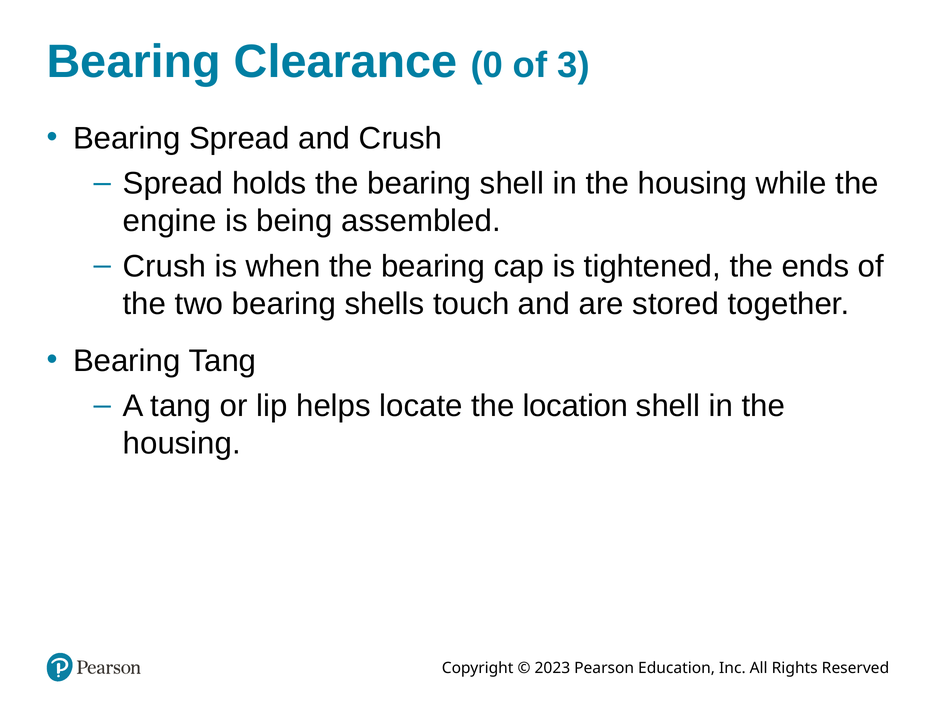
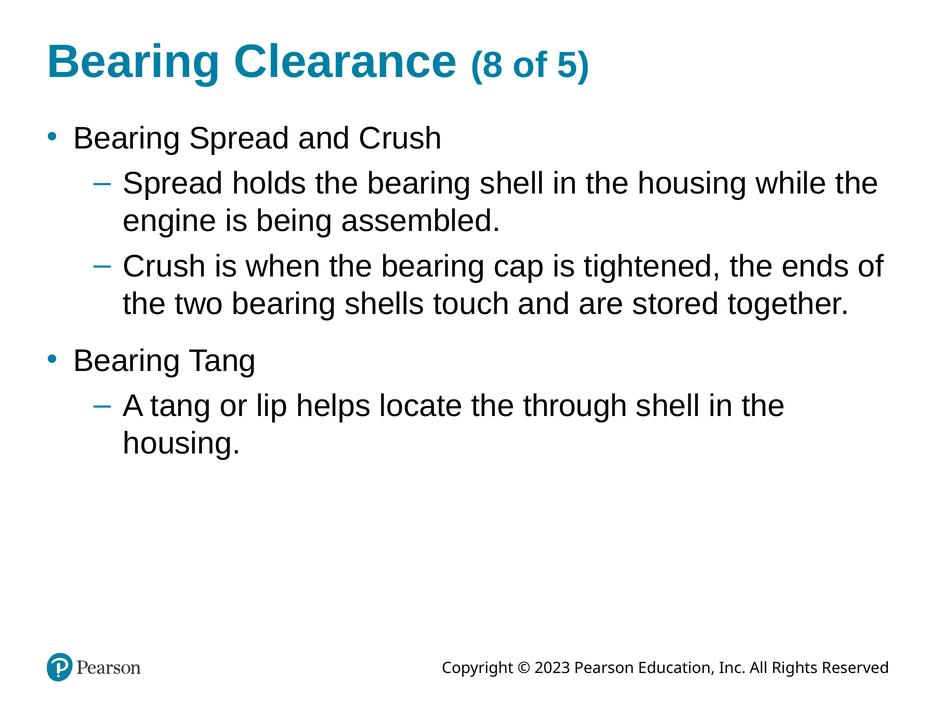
0: 0 -> 8 (487, 65)
3: 3 -> 5 (573, 65)
location: location -> through (575, 406)
